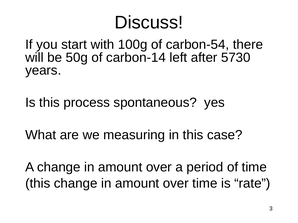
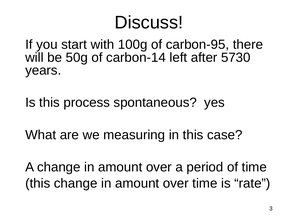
carbon-54: carbon-54 -> carbon-95 (197, 45)
